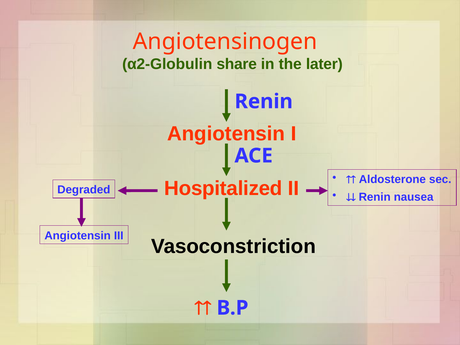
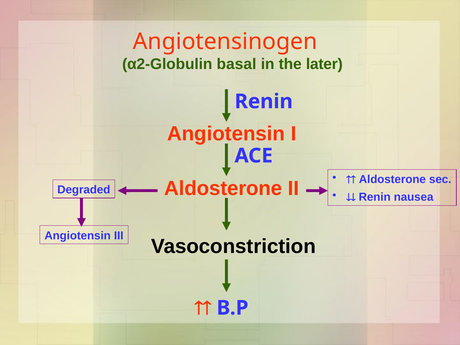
share: share -> basal (237, 64)
Hospitalized: Hospitalized -> Aldosterone (223, 188)
